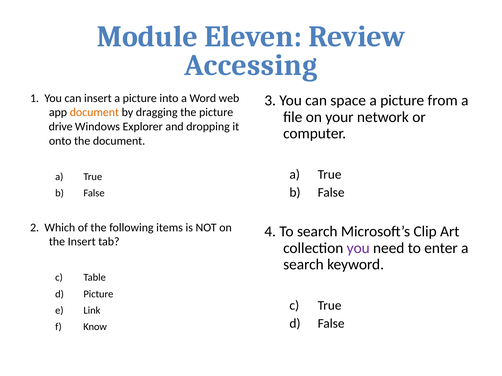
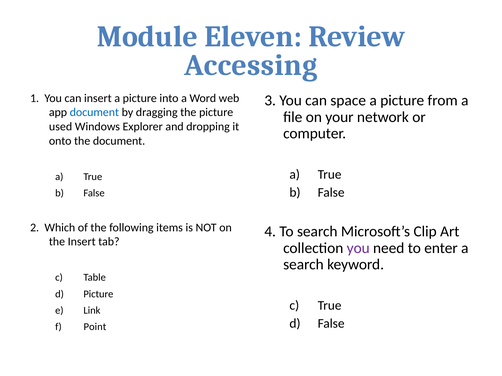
document colour: orange -> blue (94, 113)
drive: drive -> used (61, 127)
Know: Know -> Point (95, 327)
